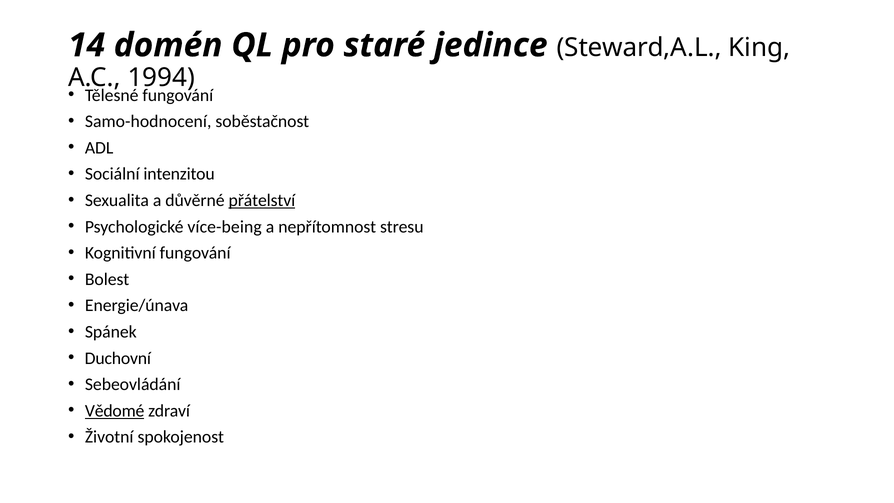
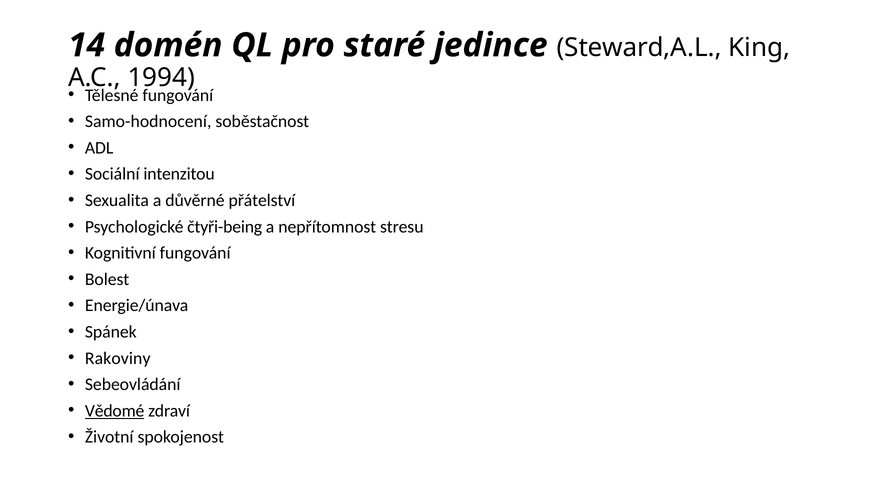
přátelství underline: present -> none (262, 200)
více-being: více-being -> čtyři-being (225, 227)
Duchovní: Duchovní -> Rakoviny (118, 358)
